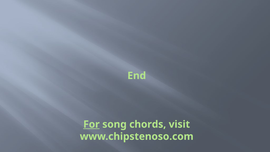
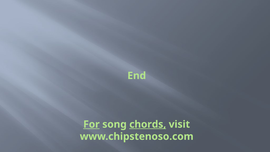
chords underline: none -> present (148, 124)
